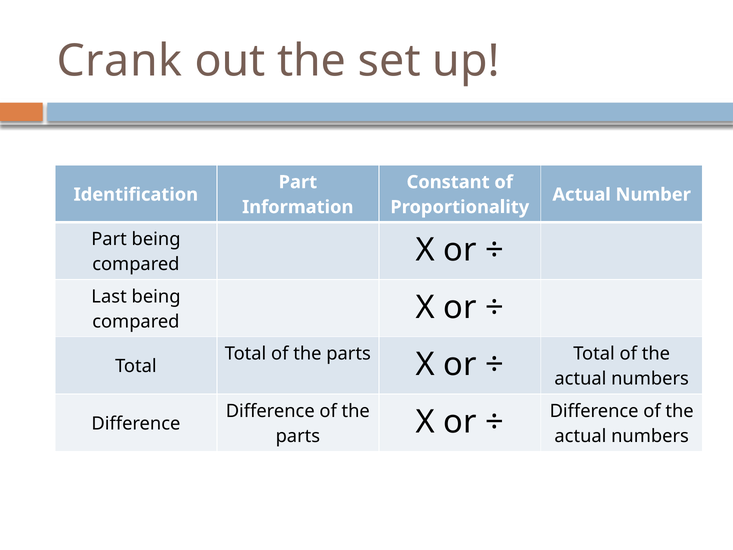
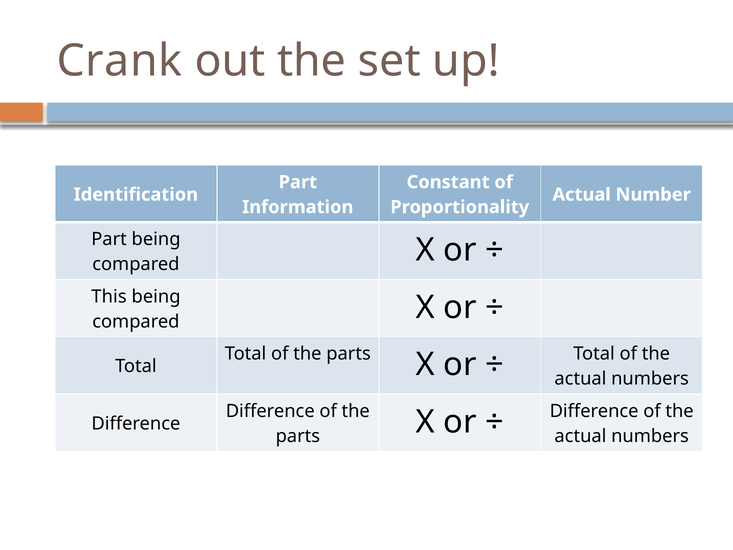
Last: Last -> This (109, 297)
